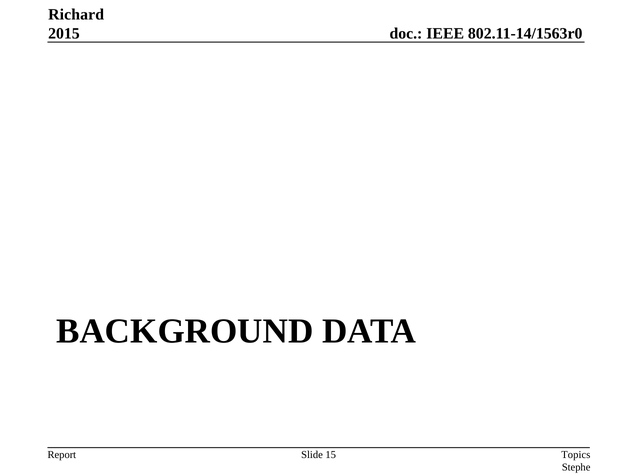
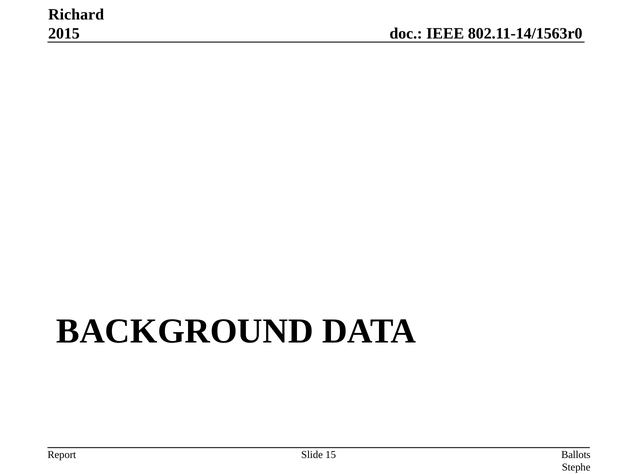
Topics: Topics -> Ballots (576, 455)
